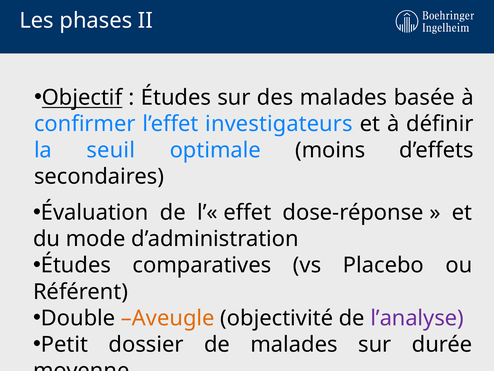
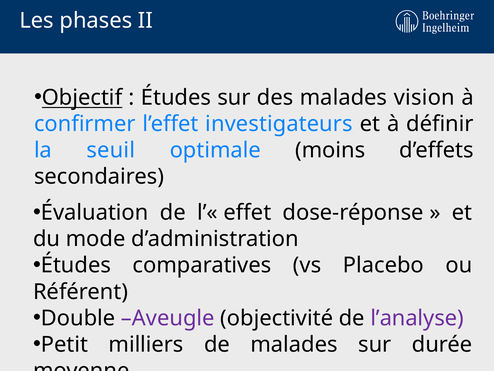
basée: basée -> vision (424, 97)
Aveugle colour: orange -> purple (168, 318)
dossier: dossier -> milliers (146, 344)
